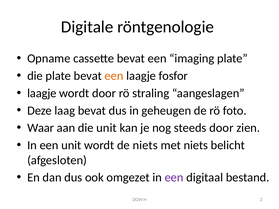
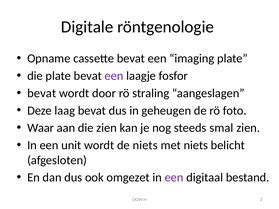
een colour: orange -> purple (114, 76)
laagje: laagje -> bevat (42, 93)
die unit: unit -> zien (107, 128)
steeds door: door -> smal (221, 128)
